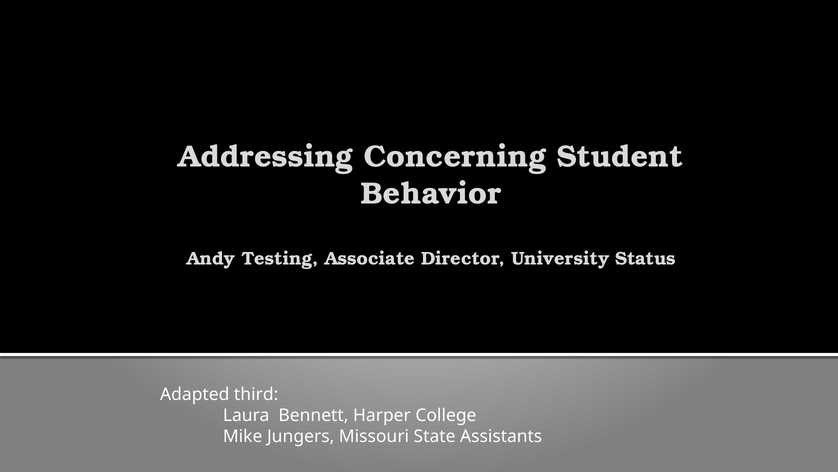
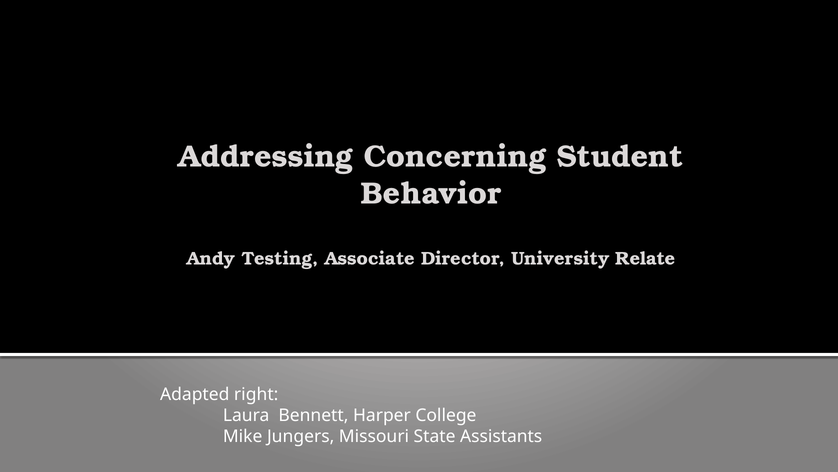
Status: Status -> Relate (645, 258)
third: third -> right (256, 394)
